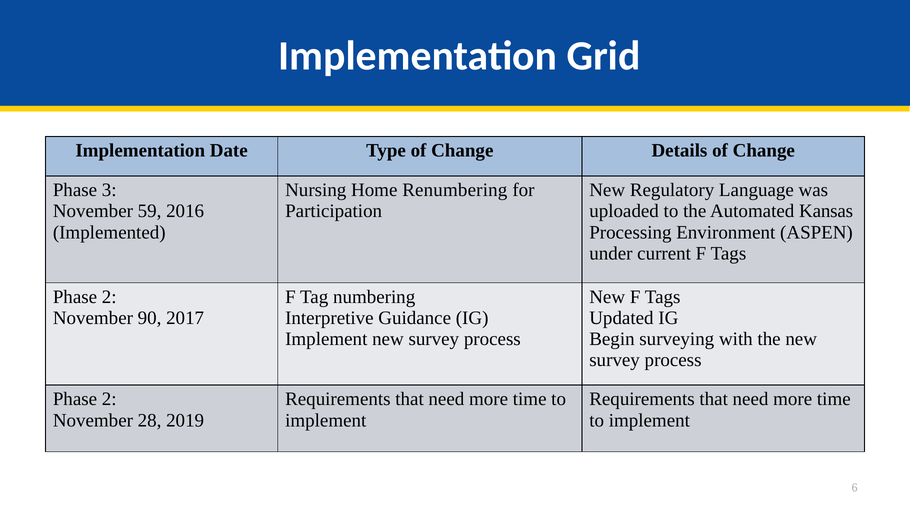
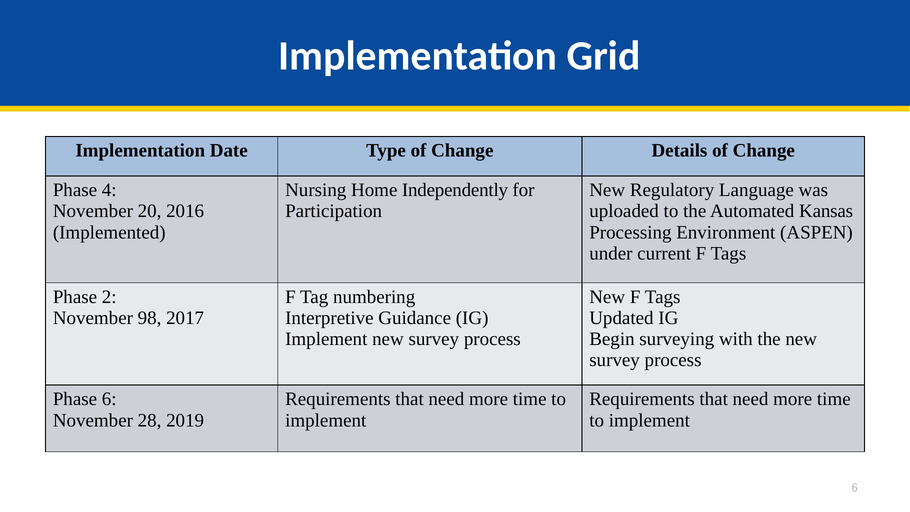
3: 3 -> 4 (109, 190)
Renumbering: Renumbering -> Independently (455, 190)
59: 59 -> 20 (150, 211)
90: 90 -> 98 (150, 318)
2: 2 -> 6 (109, 399)
